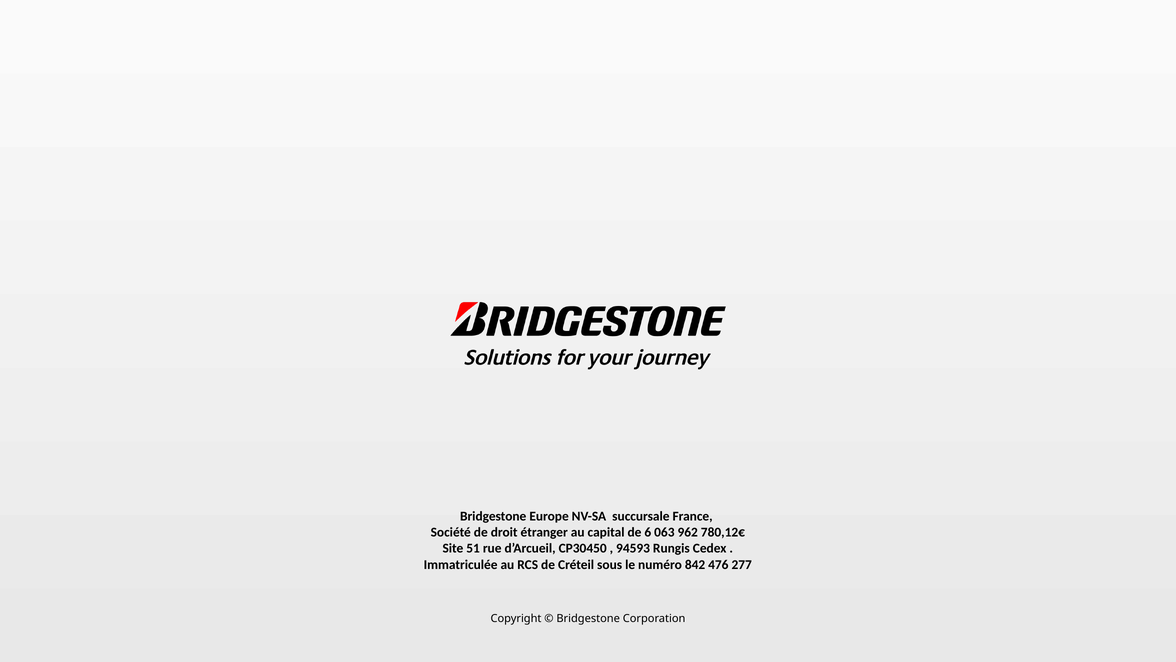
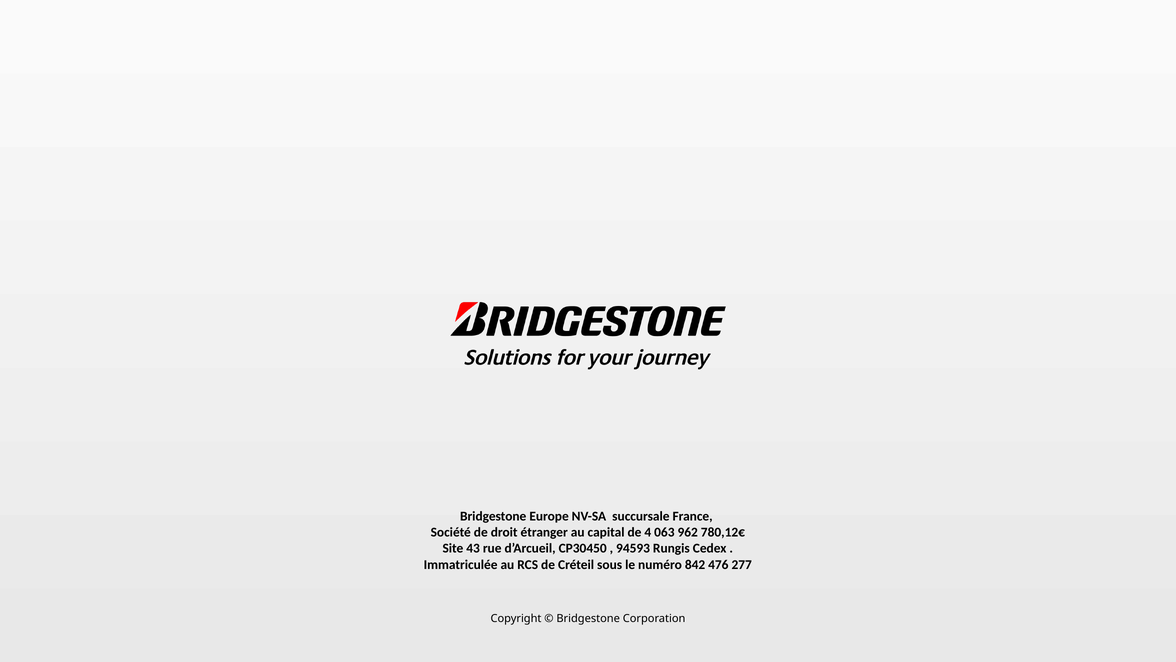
6: 6 -> 4 (648, 532)
51: 51 -> 43 (473, 548)
